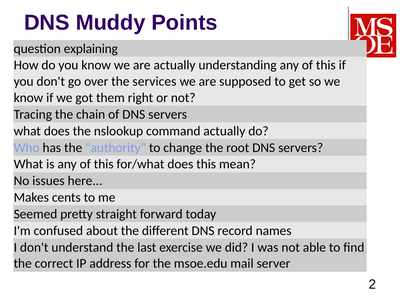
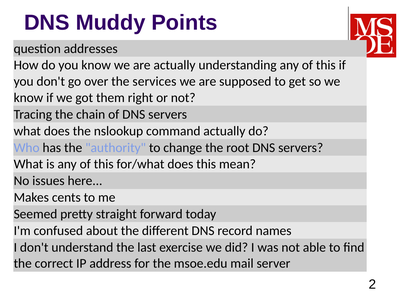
explaining: explaining -> addresses (91, 49)
